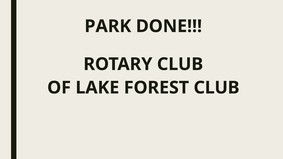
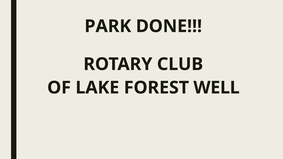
FOREST CLUB: CLUB -> WELL (217, 88)
